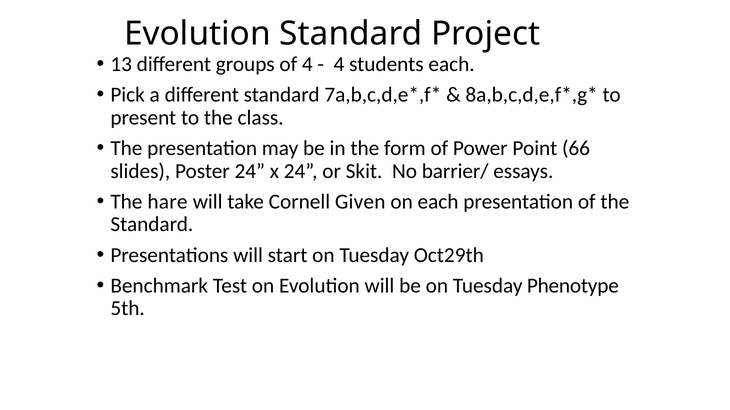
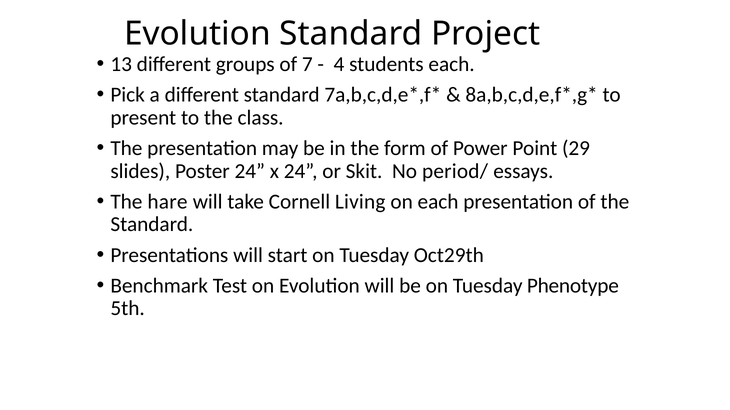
of 4: 4 -> 7 (307, 64)
66: 66 -> 29 (576, 148)
barrier/: barrier/ -> period/ (455, 171)
Given: Given -> Living (360, 202)
